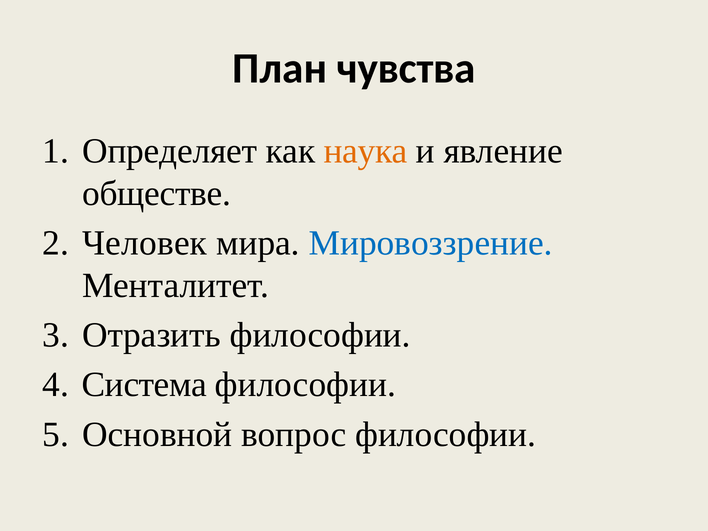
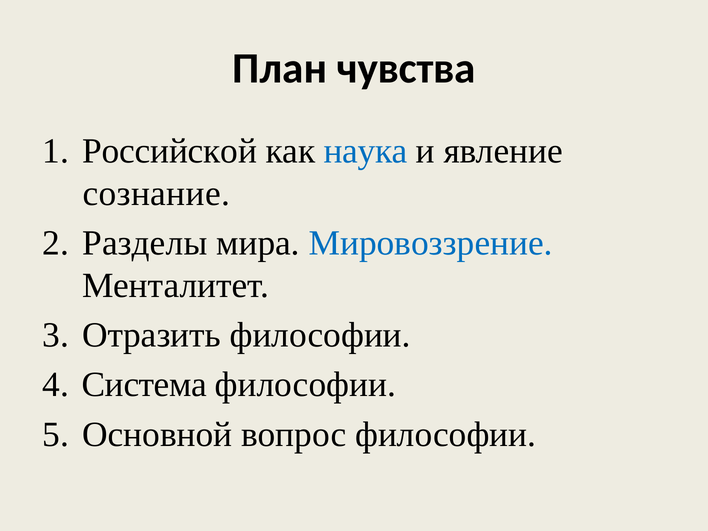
Определяет: Определяет -> Российской (170, 151)
наука colour: orange -> blue (366, 151)
обществе: обществе -> сознание (156, 194)
Человек: Человек -> Разделы (145, 243)
